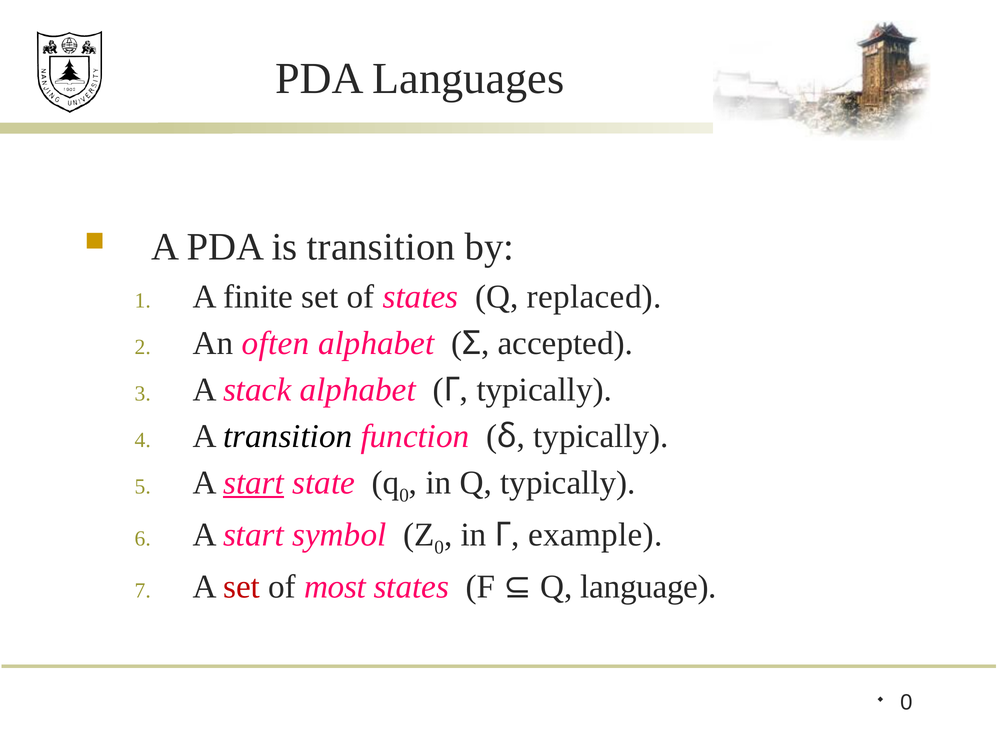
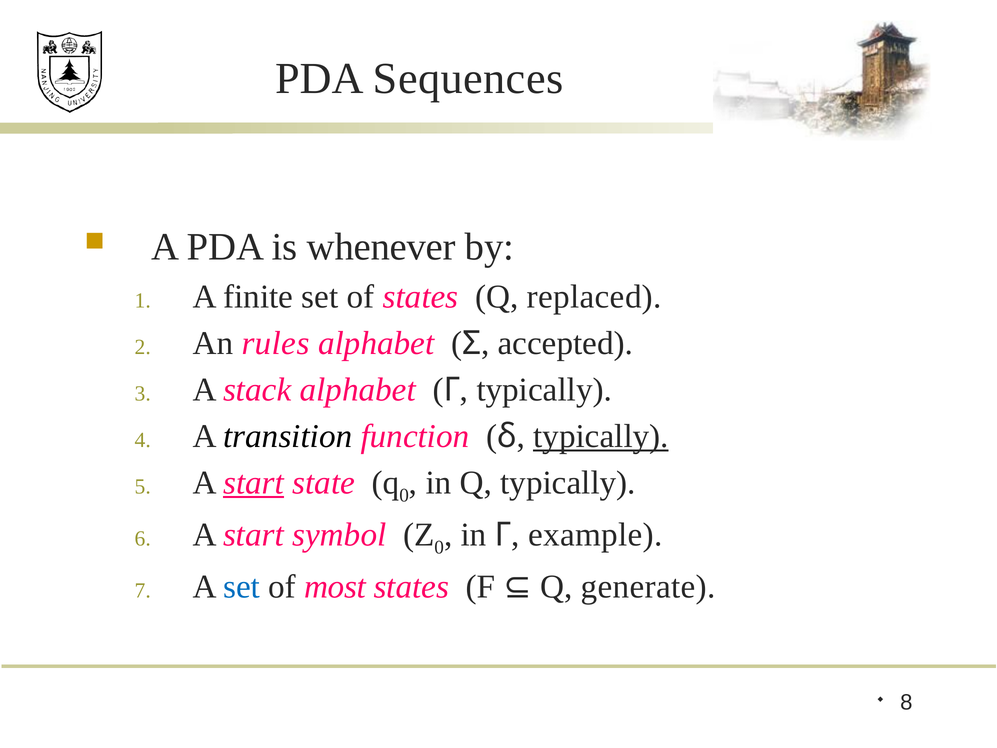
Languages: Languages -> Sequences (468, 78)
is transition: transition -> whenever (381, 247)
often: often -> rules (276, 343)
typically underline: none -> present (601, 436)
set colour: red -> blue (242, 587)
language: language -> generate (648, 587)
0: 0 -> 8 (906, 702)
